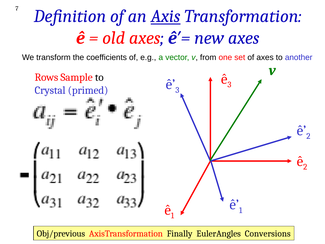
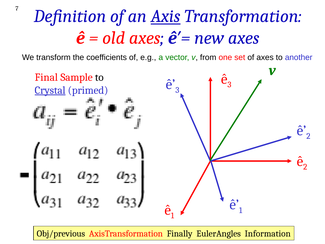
Rows: Rows -> Final (46, 77)
Crystal underline: none -> present (50, 90)
Conversions: Conversions -> Information (268, 234)
